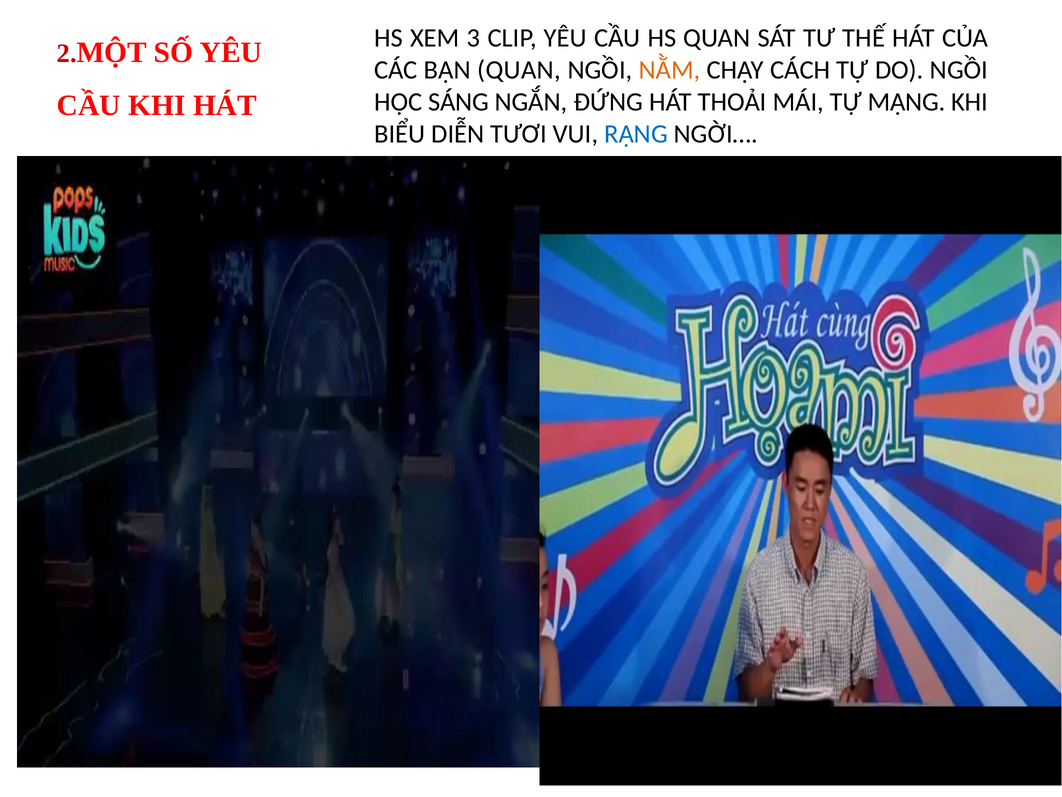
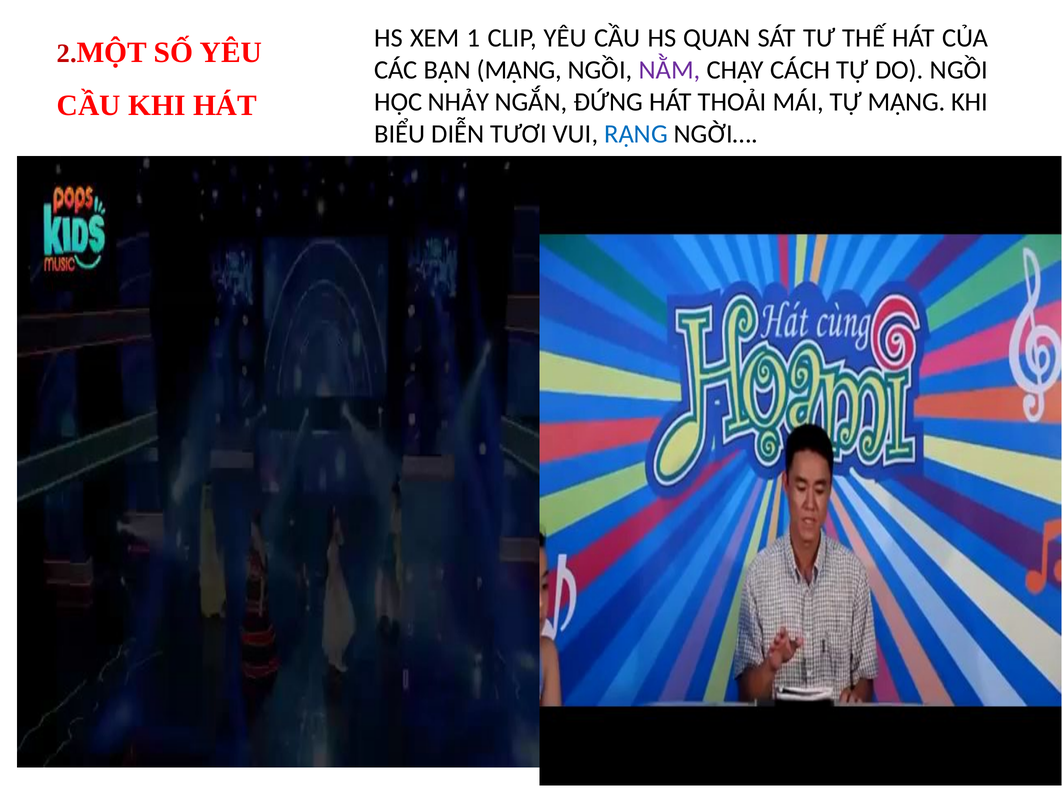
3: 3 -> 1 (474, 38)
BẠN QUAN: QUAN -> MẠNG (519, 70)
NẰM colour: orange -> purple (670, 70)
SÁNG: SÁNG -> NHẢY (459, 102)
